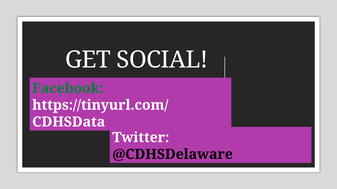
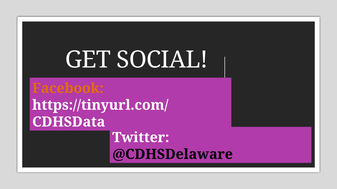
Facebook colour: green -> orange (68, 89)
